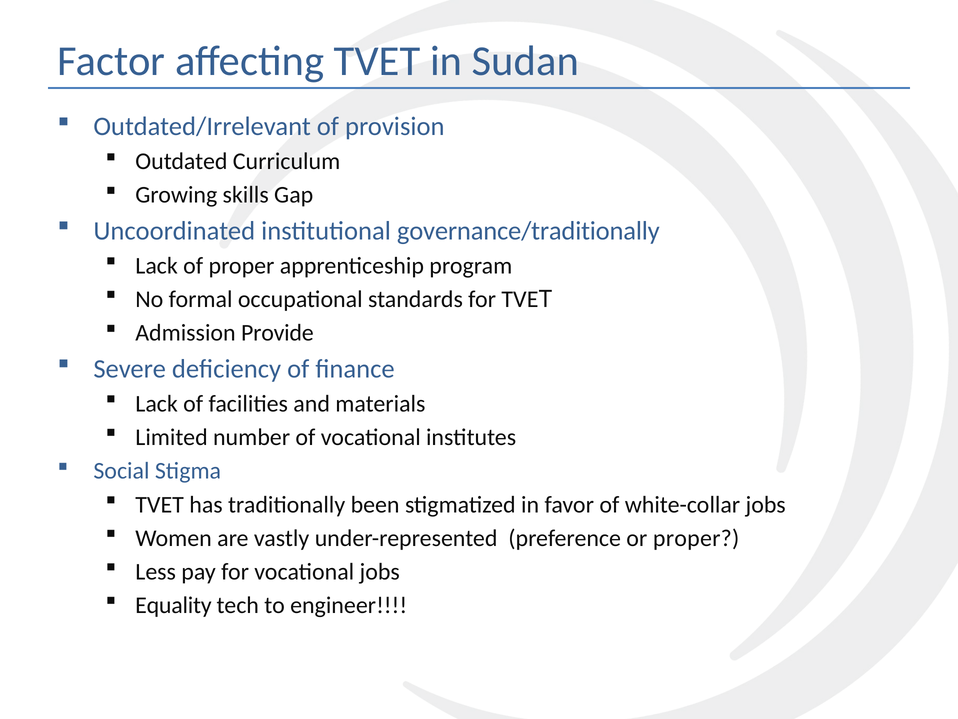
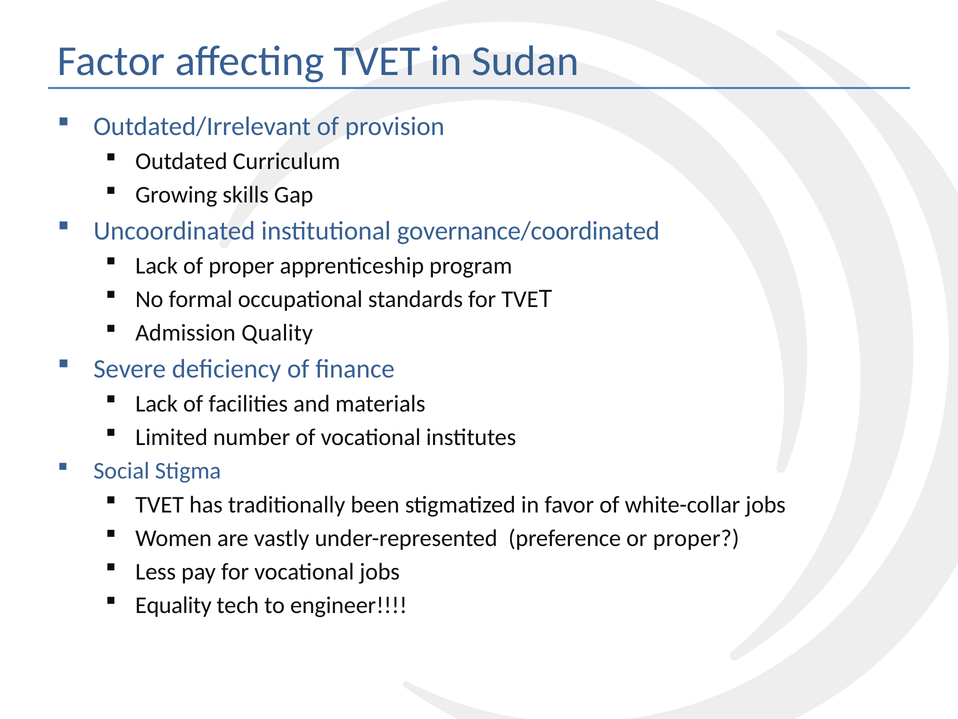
governance/traditionally: governance/traditionally -> governance/coordinated (528, 231)
Provide: Provide -> Quality (277, 333)
